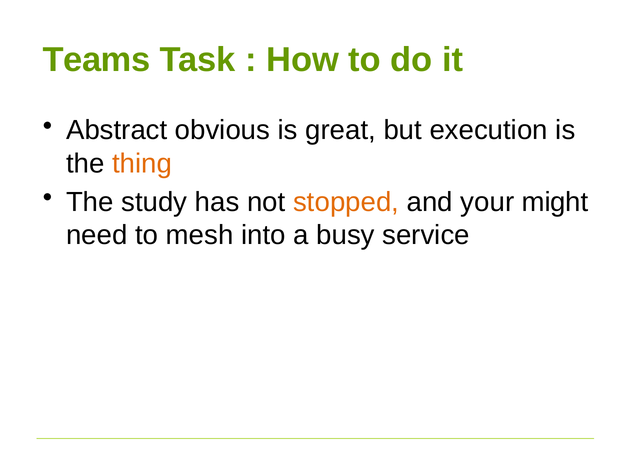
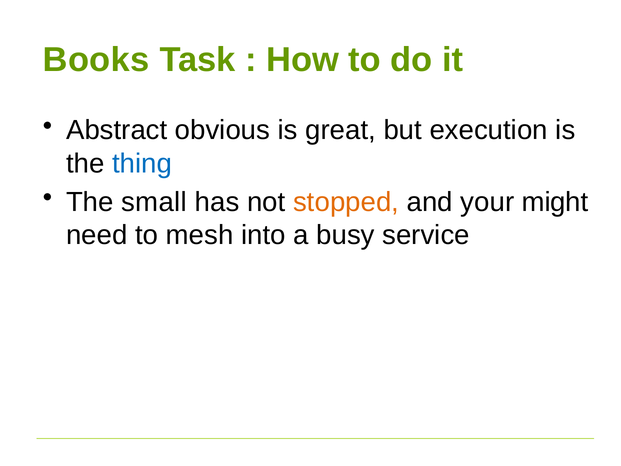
Teams: Teams -> Books (96, 60)
thing colour: orange -> blue (142, 163)
study: study -> small (154, 202)
